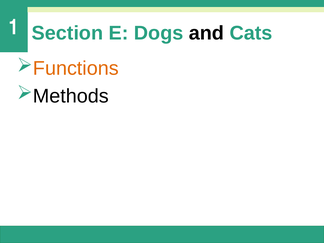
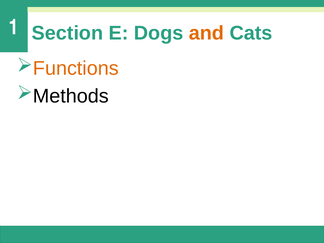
and colour: black -> orange (206, 33)
